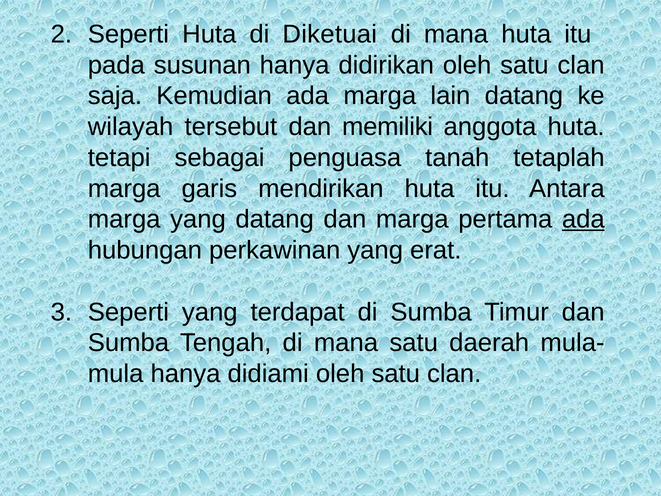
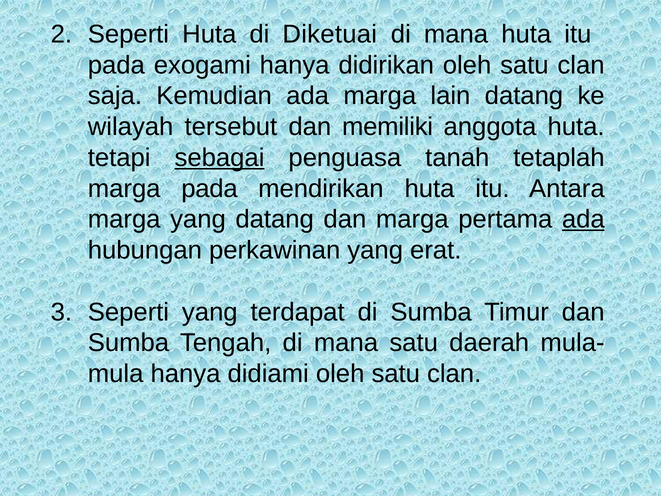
susunan: susunan -> exogami (202, 65)
sebagai underline: none -> present (220, 158)
marga garis: garis -> pada (209, 188)
